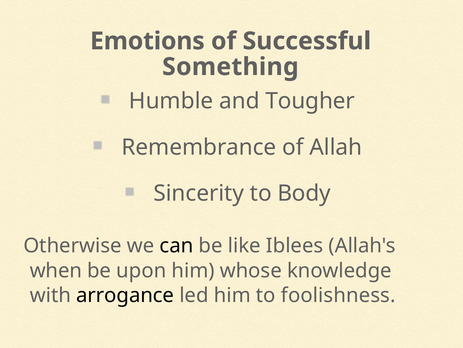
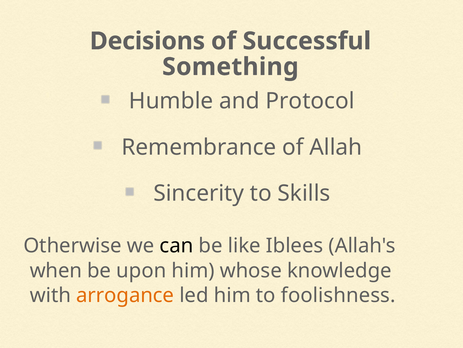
Emotions: Emotions -> Decisions (147, 41)
Tougher: Tougher -> Protocol (310, 101)
Body: Body -> Skills (304, 193)
arrogance colour: black -> orange (125, 295)
